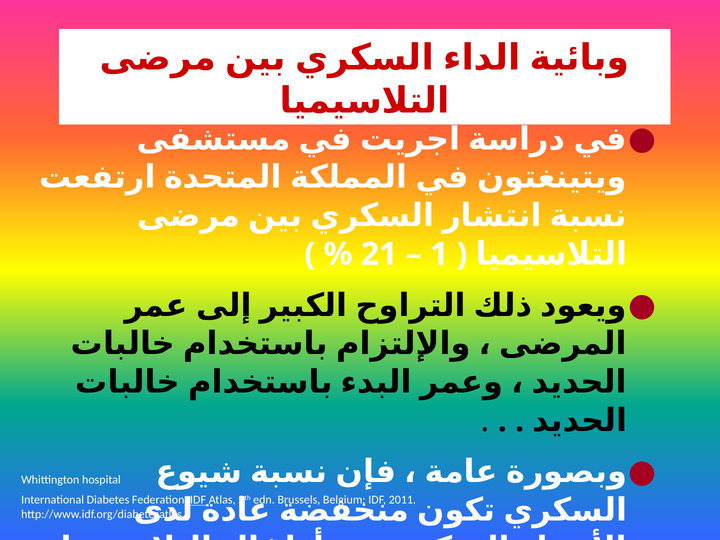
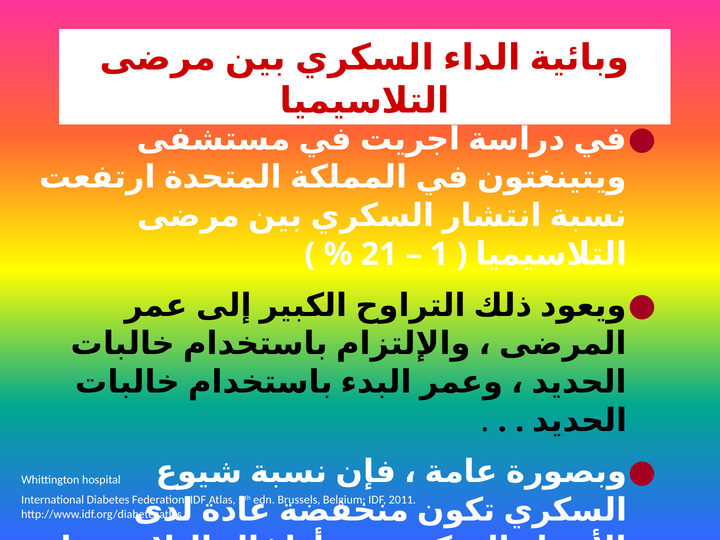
IDF underline: present -> none (198, 500)
